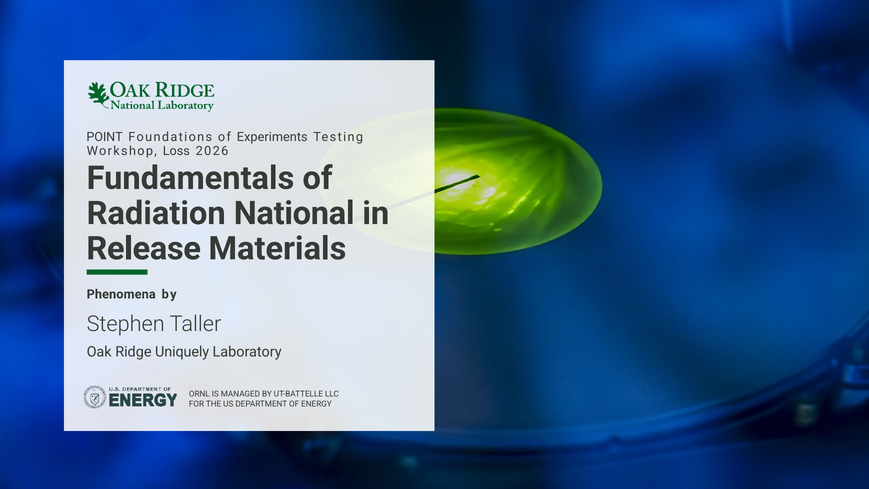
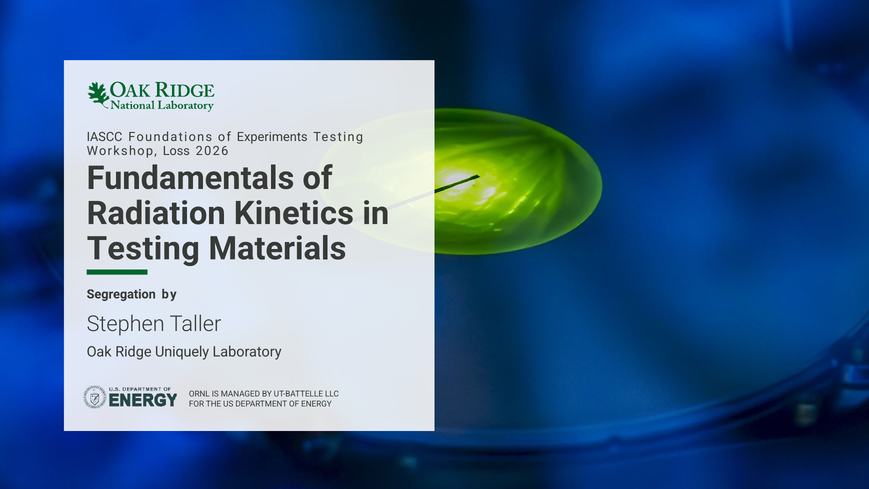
POINT: POINT -> IASCC (105, 137)
National: National -> Kinetics (294, 213)
Release: Release -> Testing (143, 248)
Phenomena: Phenomena -> Segregation (121, 294)
